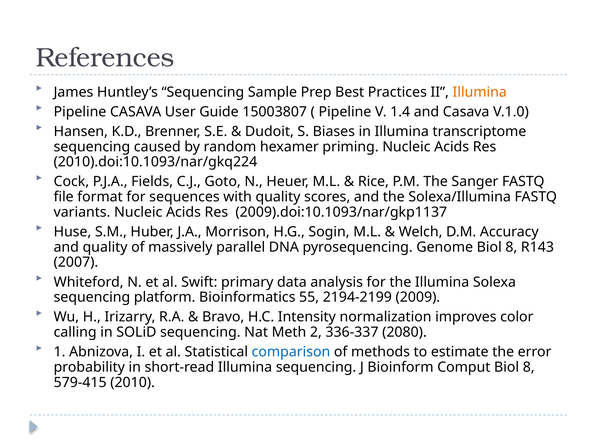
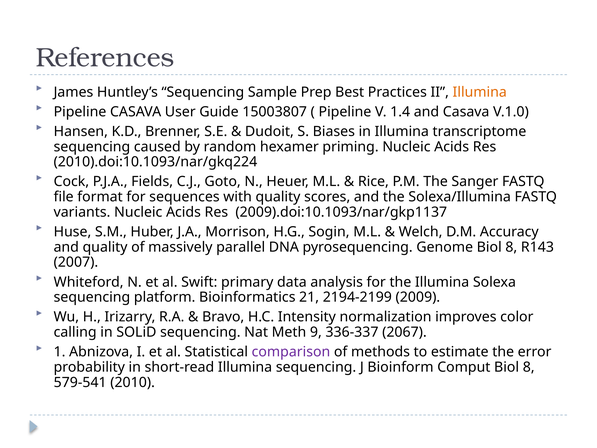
55: 55 -> 21 (309, 297)
2: 2 -> 9 (316, 332)
2080: 2080 -> 2067 (404, 332)
comparison colour: blue -> purple (291, 352)
579-415: 579-415 -> 579-541 (80, 382)
